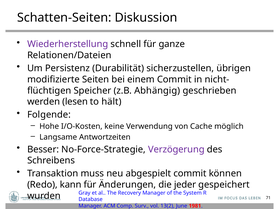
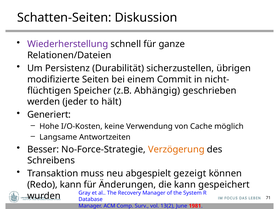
lesen: lesen -> jeder (75, 102)
Folgende: Folgende -> Generiert (49, 115)
Verzögerung colour: purple -> orange (176, 150)
abgespielt commit: commit -> gezeigt (190, 174)
die jeder: jeder -> kann (185, 185)
